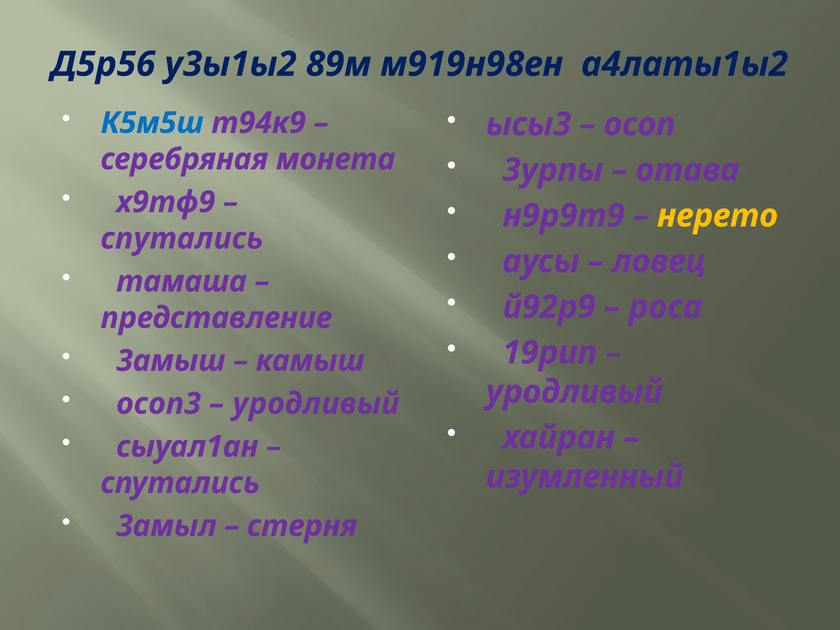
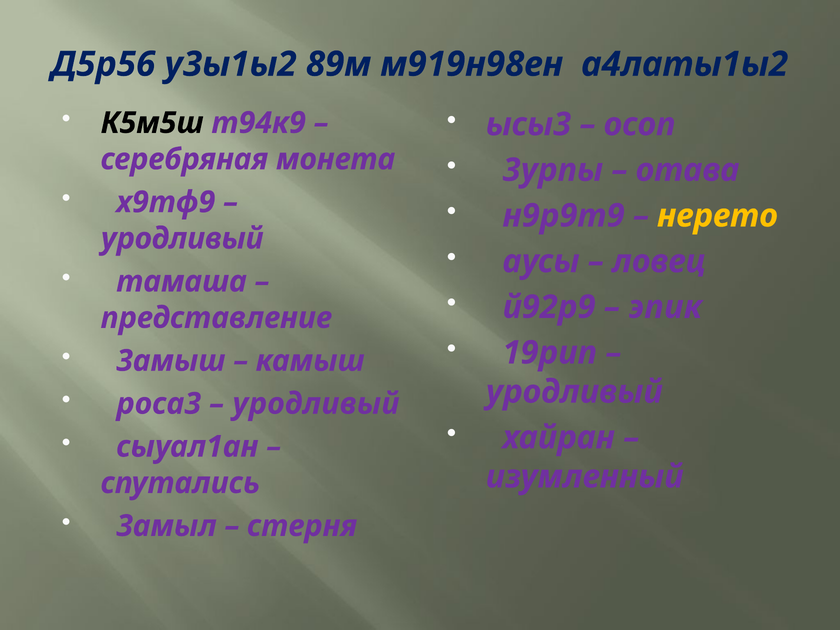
К5м5ш colour: blue -> black (152, 123)
спутались: спутались -> уродливый (182, 239)
роса: роса -> эпик (665, 307)
осоп3: осоп3 -> роса3 (159, 404)
